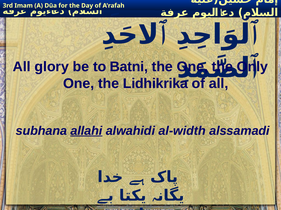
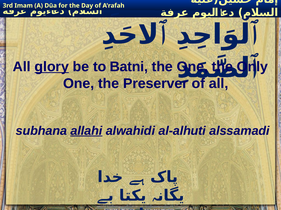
glory underline: none -> present (52, 67)
Lidhikrika: Lidhikrika -> Preserver (155, 84)
al-width: al-width -> al-alhuti (182, 131)
